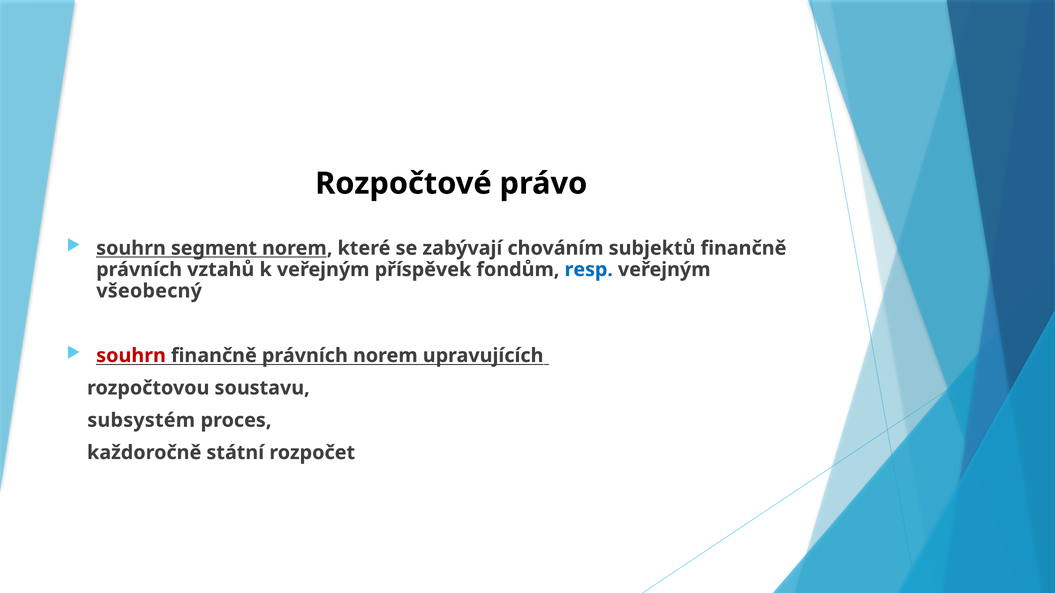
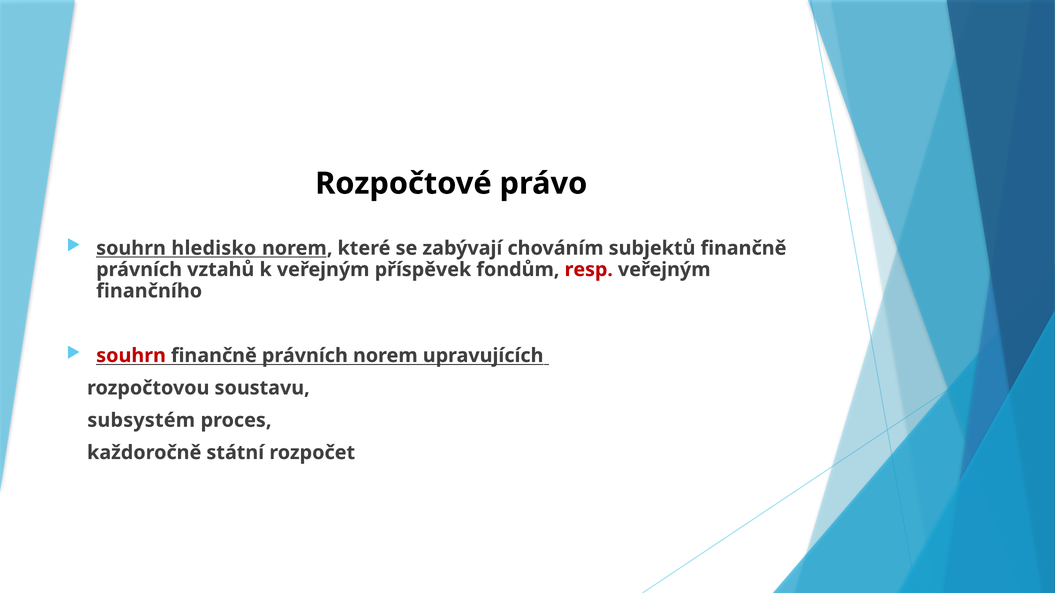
segment: segment -> hledisko (214, 248)
resp colour: blue -> red (589, 270)
všeobecný: všeobecný -> finančního (149, 291)
